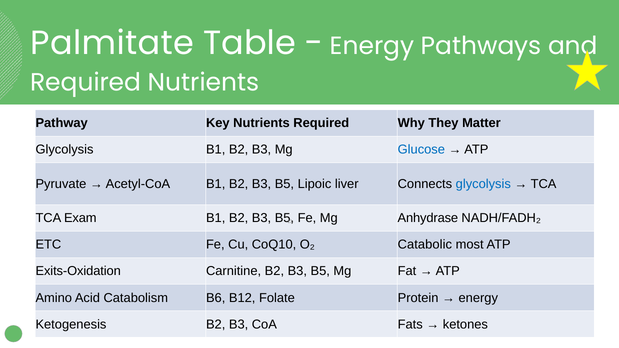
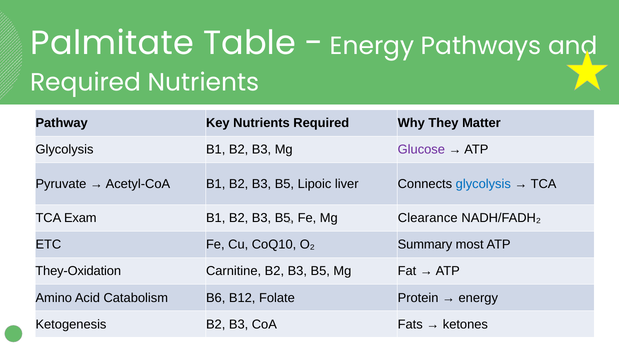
Glucose colour: blue -> purple (421, 150)
Anhydrase: Anhydrase -> Clearance (428, 218)
Catabolic: Catabolic -> Summary (425, 245)
Exits-Oxidation: Exits-Oxidation -> They-Oxidation (78, 271)
